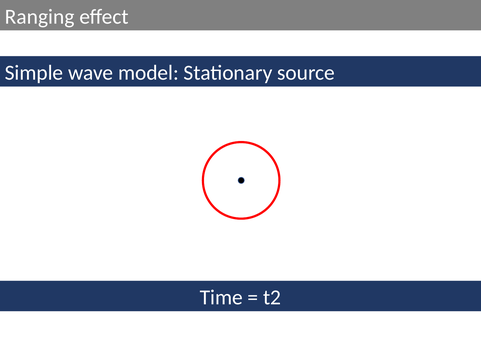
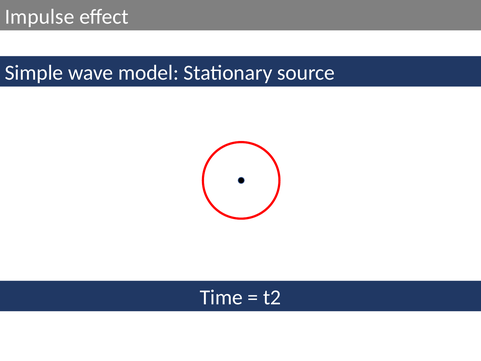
Ranging: Ranging -> Impulse (40, 17)
